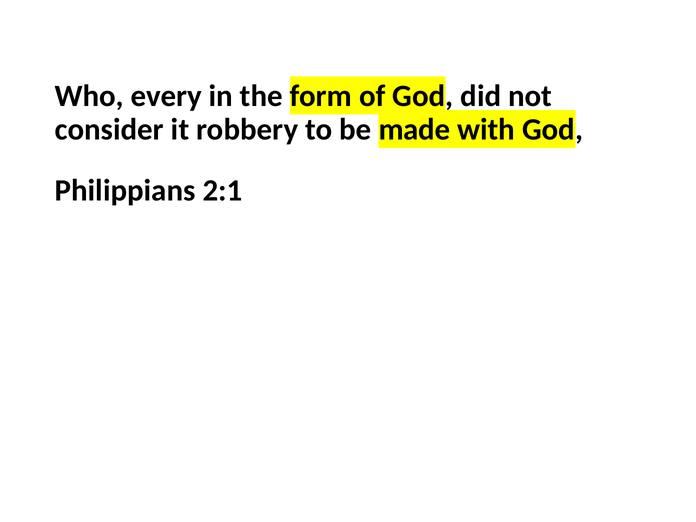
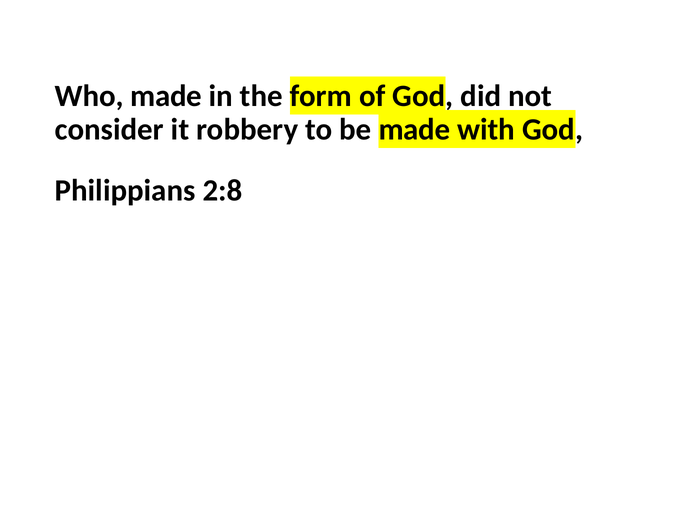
Who every: every -> made (166, 96)
2:1: 2:1 -> 2:8 (223, 191)
